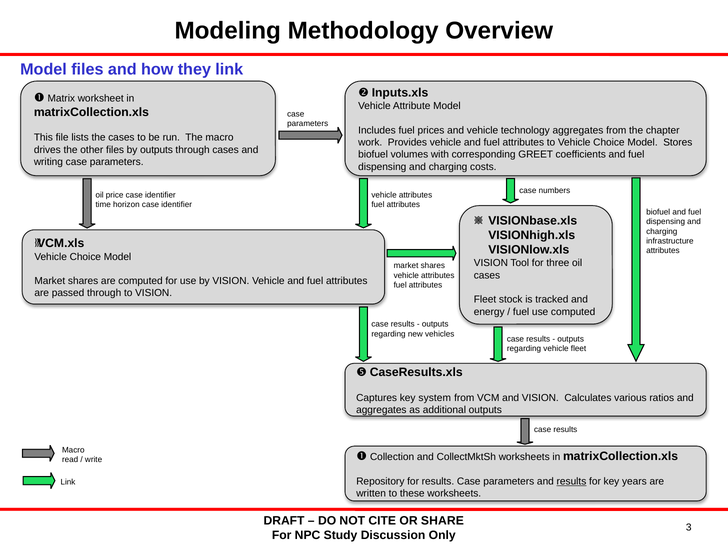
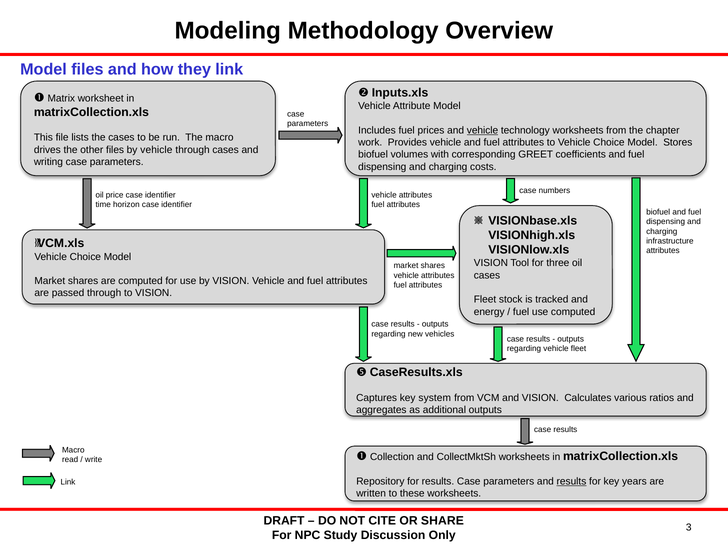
vehicle underline: none -> present (483, 130)
technology aggregates: aggregates -> worksheets (578, 130)
by outputs: outputs -> vehicle (156, 150)
